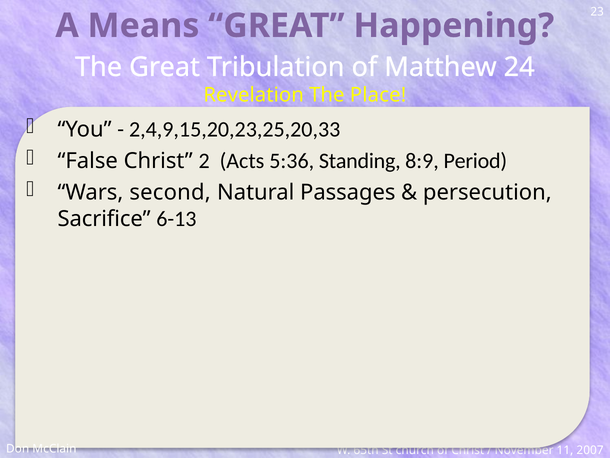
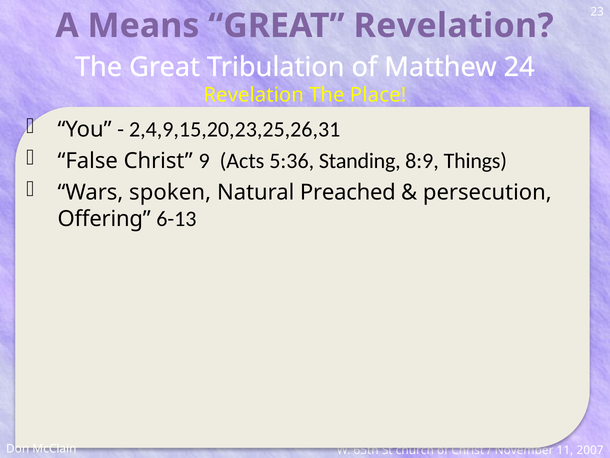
GREAT Happening: Happening -> Revelation (454, 26)
2,4,9,15,20,23,25,20,33: 2,4,9,15,20,23,25,20,33 -> 2,4,9,15,20,23,25,26,31 (235, 129)
2: 2 -> 9 (204, 161)
Period: Period -> Things (475, 161)
second: second -> spoken (170, 192)
Passages: Passages -> Preached (348, 192)
Sacrifice: Sacrifice -> Offering (104, 219)
